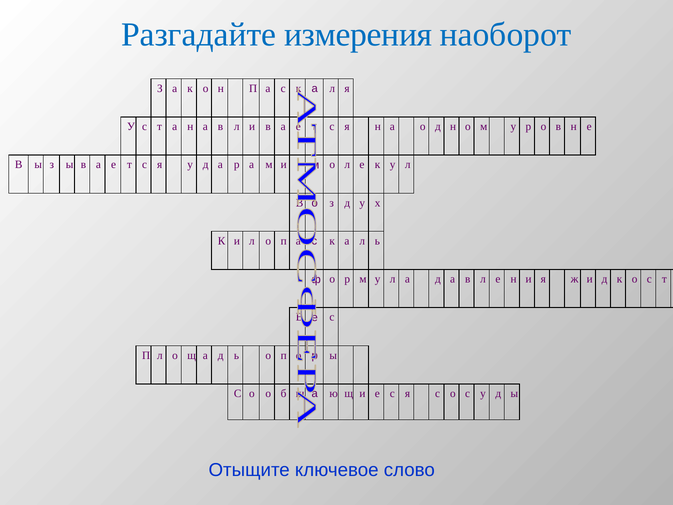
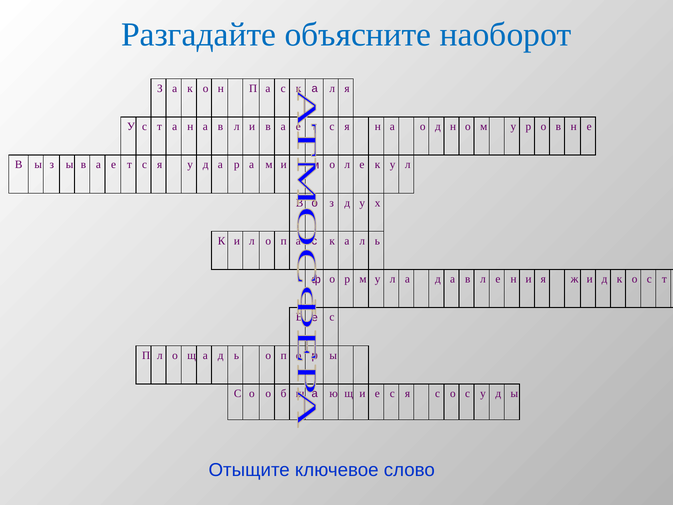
измерения: измерения -> объясните (358, 34)
